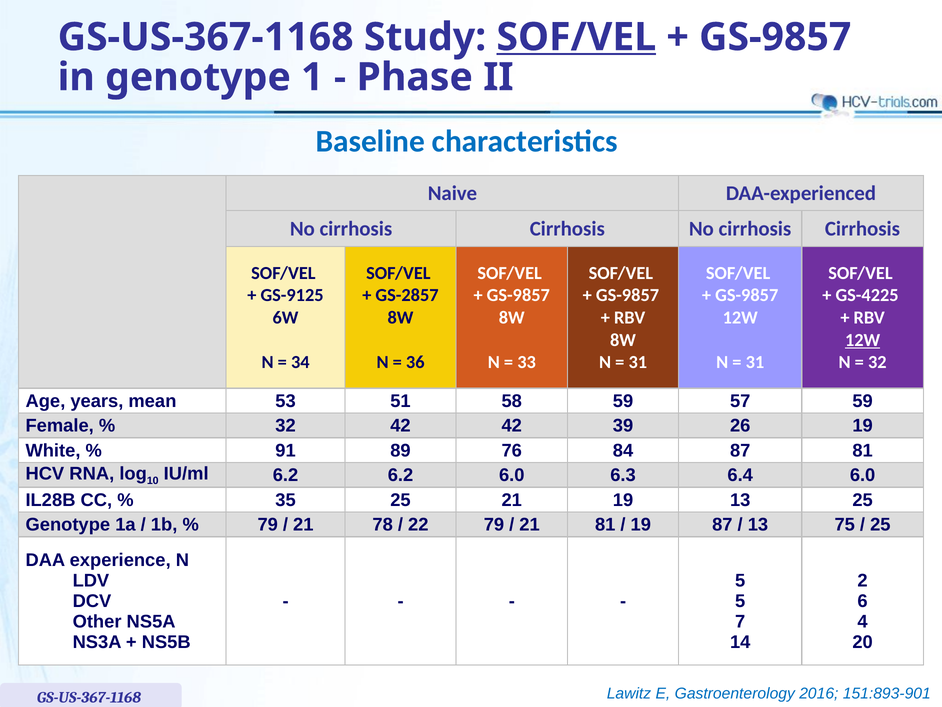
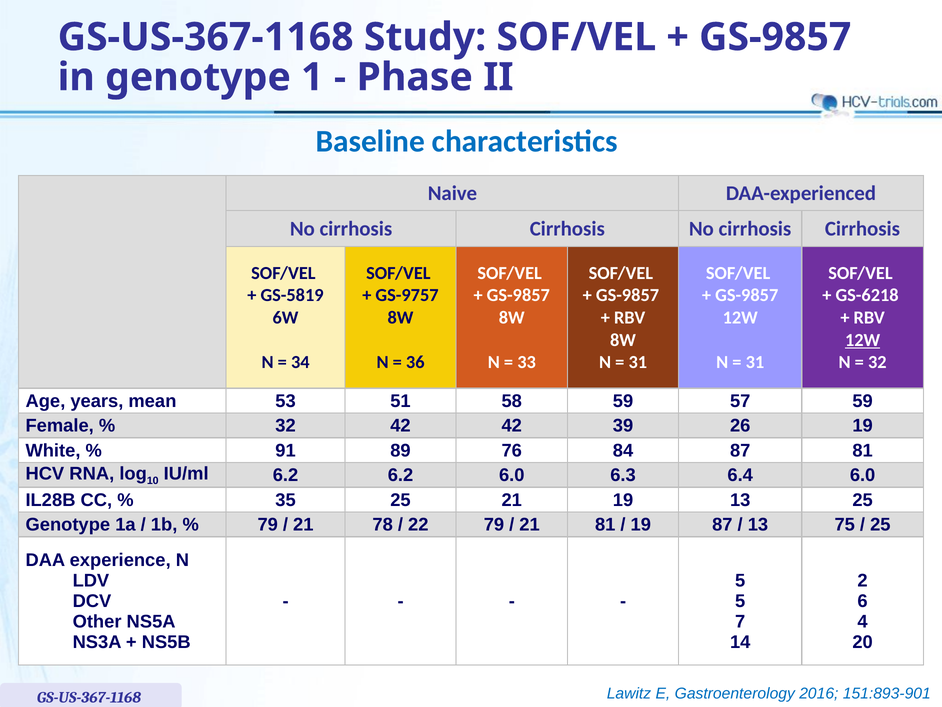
SOF/VEL underline: present -> none (576, 37)
GS-9125: GS-9125 -> GS-5819 (292, 295)
GS-2857: GS-2857 -> GS-9757 (407, 295)
GS-4225: GS-4225 -> GS-6218 (867, 295)
